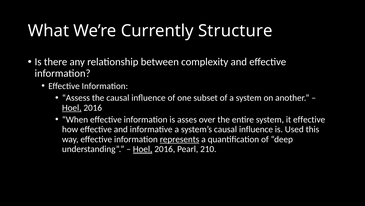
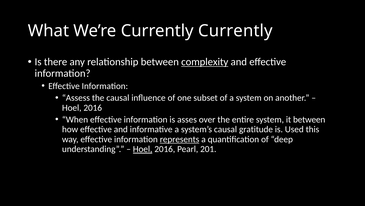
Currently Structure: Structure -> Currently (235, 31)
complexity underline: none -> present (205, 62)
Hoel underline: present -> none (72, 107)
it effective: effective -> between (309, 119)
system’s causal influence: influence -> gratitude (256, 129)
210: 210 -> 201 (208, 149)
